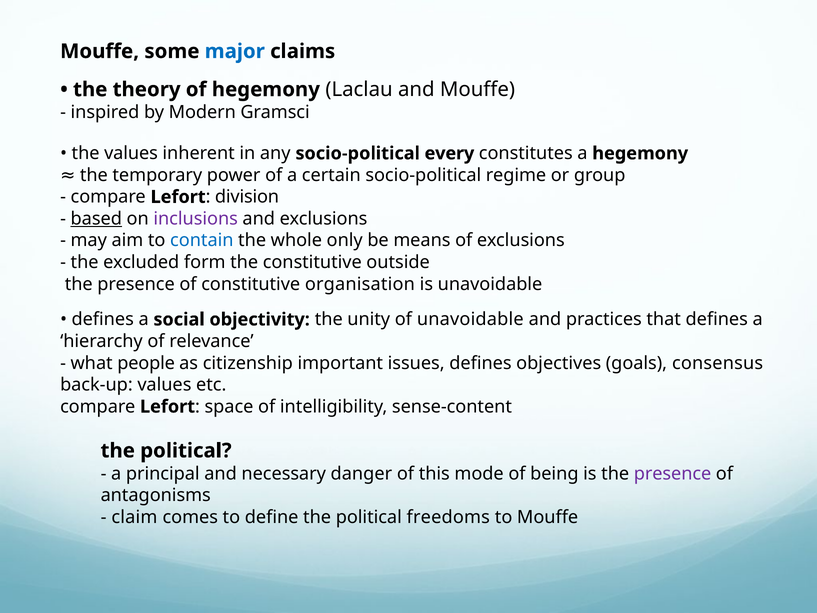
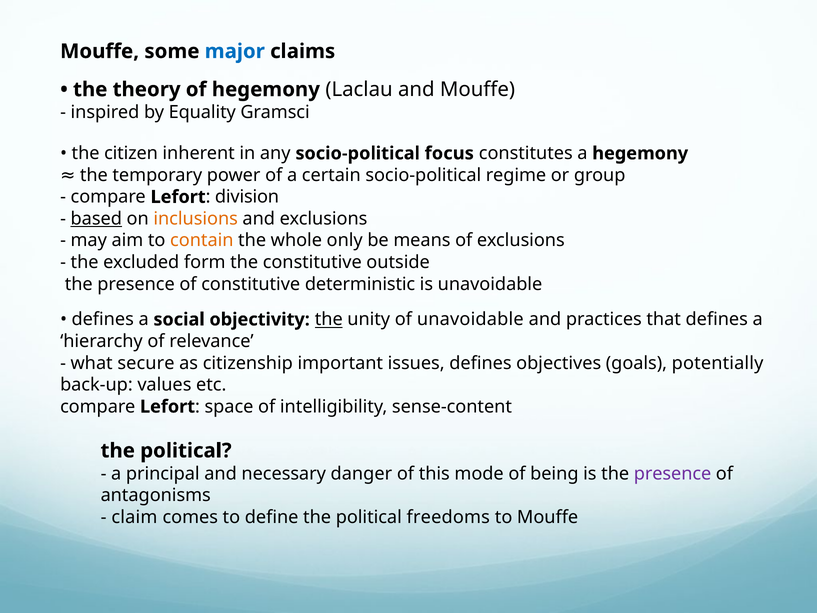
Modern: Modern -> Equality (202, 112)
the values: values -> citizen (131, 153)
every: every -> focus (449, 153)
inclusions colour: purple -> orange (196, 219)
contain colour: blue -> orange (202, 240)
organisation: organisation -> deterministic (360, 284)
the underline: none -> present (329, 319)
people: people -> secure (146, 363)
consensus: consensus -> potentially (718, 363)
